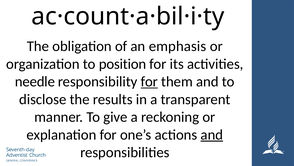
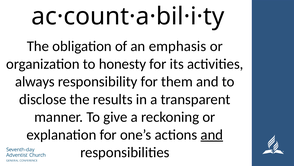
position: position -> honesty (122, 64)
needle: needle -> always (35, 81)
for underline: present -> none (149, 81)
